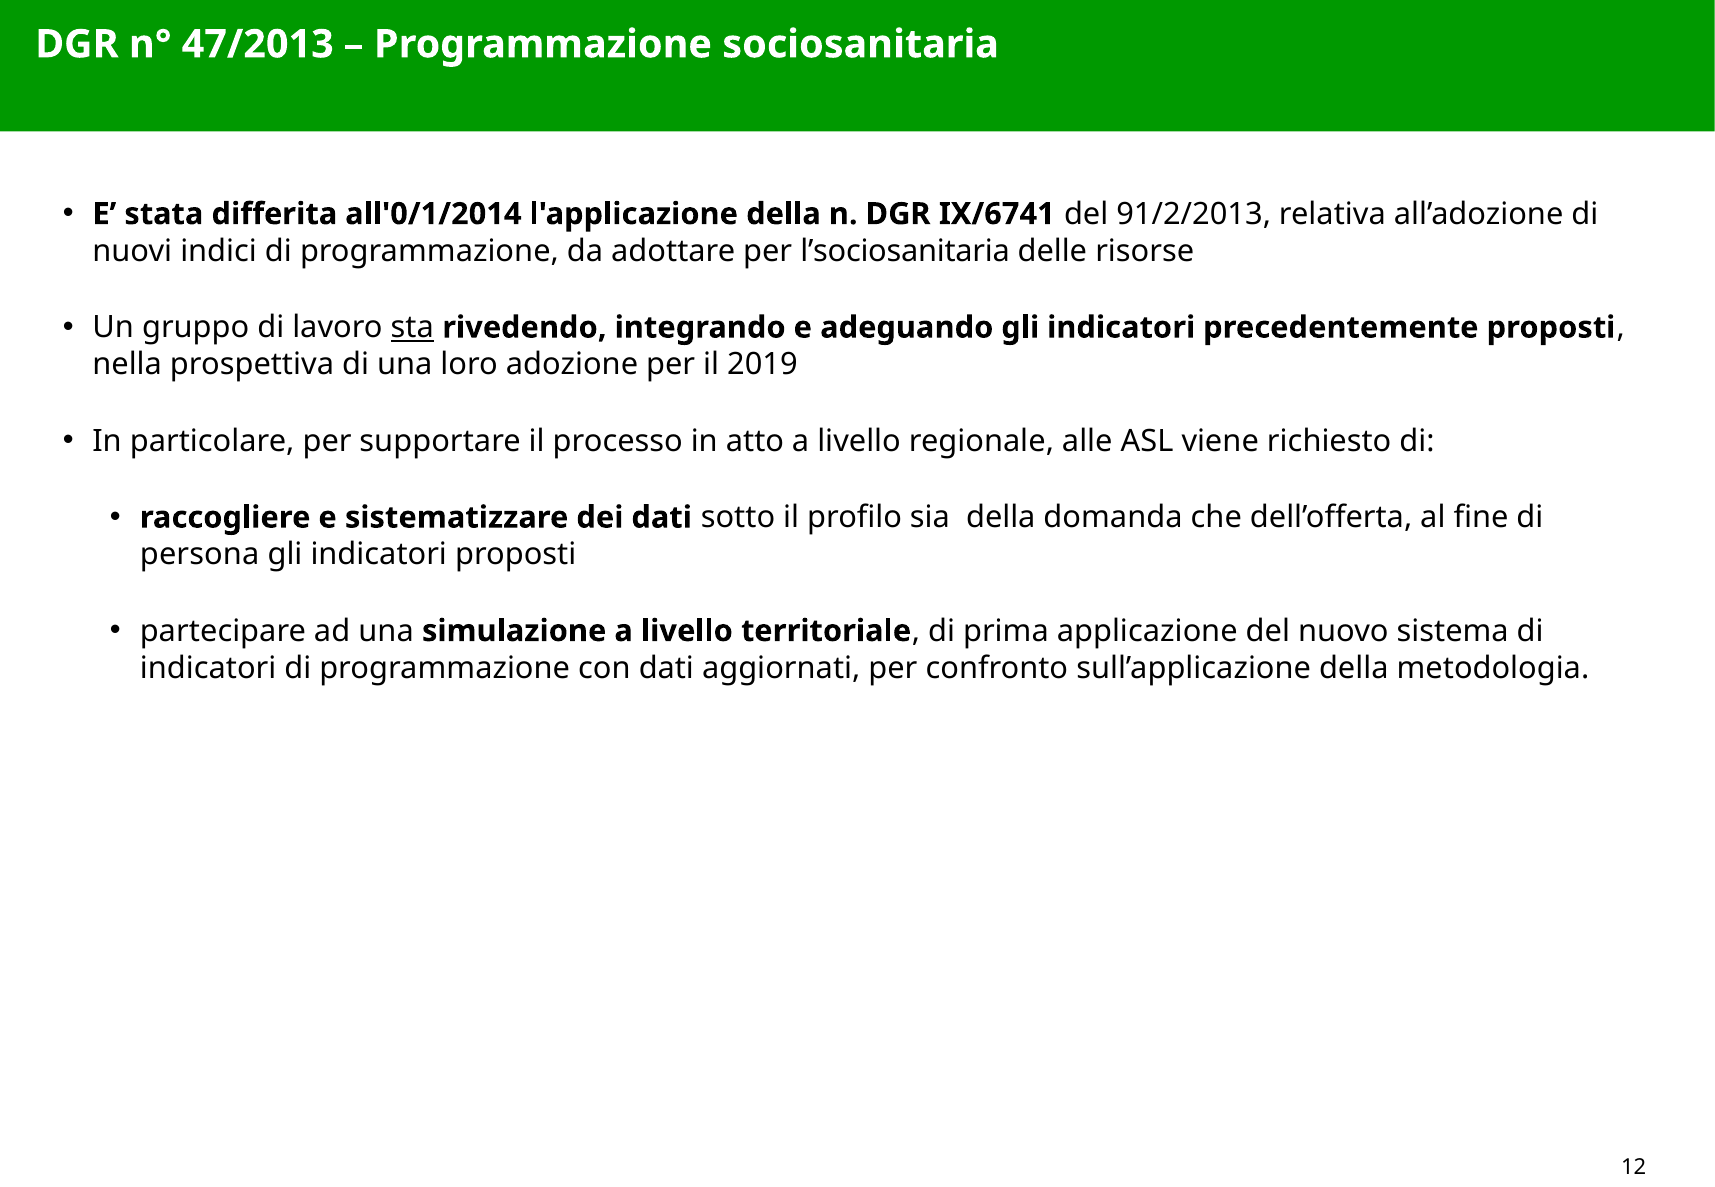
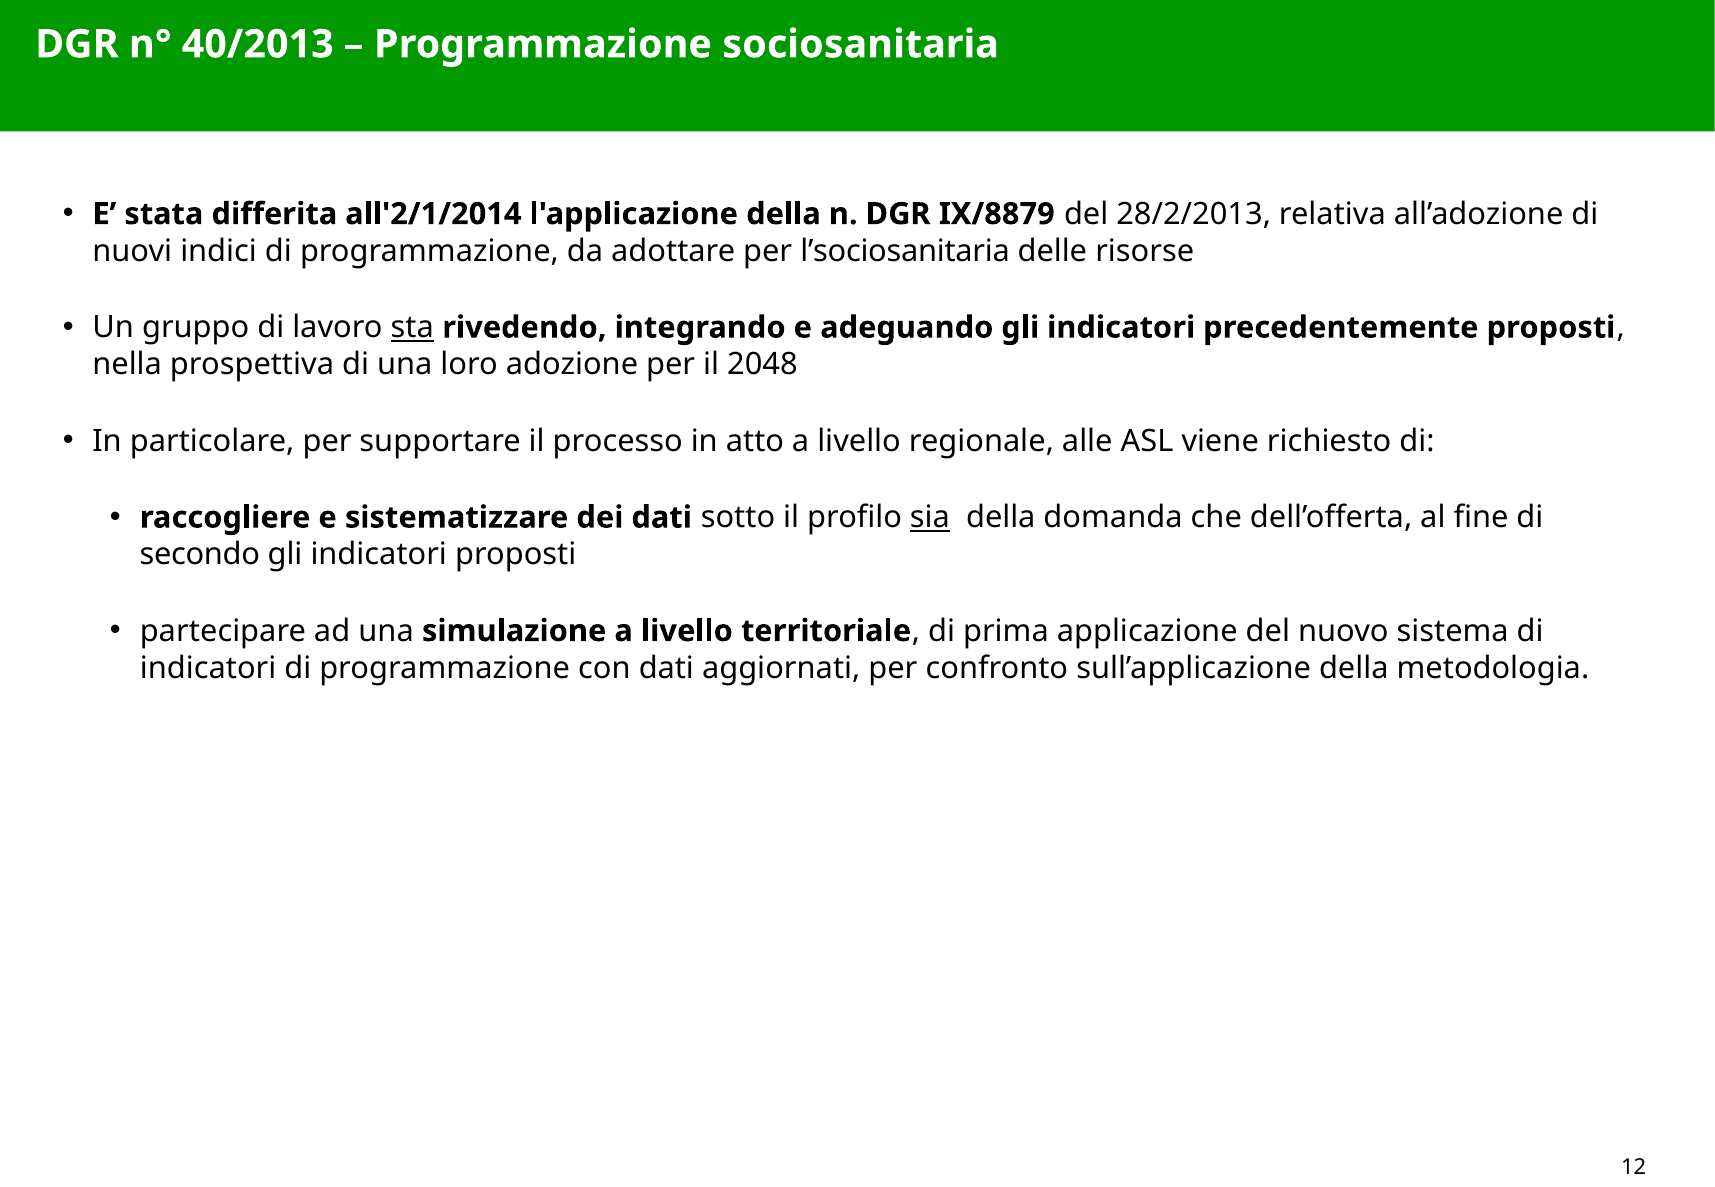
47/2013: 47/2013 -> 40/2013 (258, 44)
all'0/1/2014: all'0/1/2014 -> all'2/1/2014 (433, 214)
IX/6741: IX/6741 -> IX/8879 (997, 214)
91/2/2013: 91/2/2013 -> 28/2/2013 (1194, 214)
2019: 2019 -> 2048 (762, 365)
sia underline: none -> present (930, 518)
persona: persona -> secondo (200, 555)
